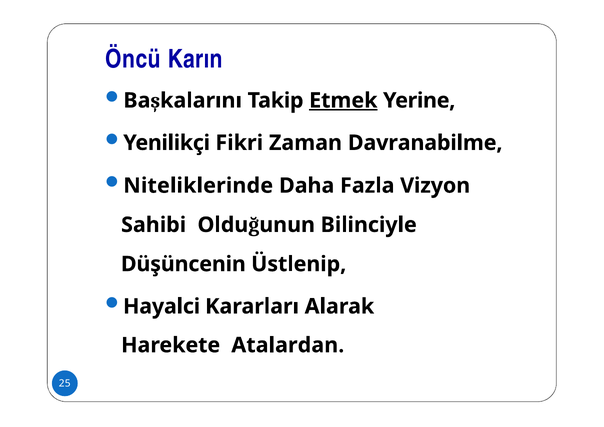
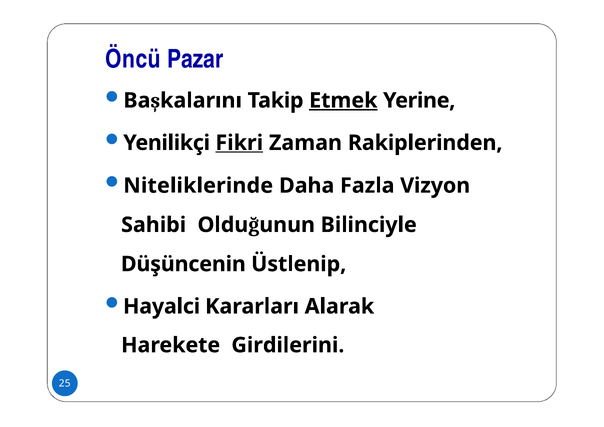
Karın: Karın -> Pazar (195, 59)
Fikri underline: none -> present (239, 143)
Davranabilme: Davranabilme -> Rakiplerinden (425, 143)
Atalardan: Atalardan -> Girdilerini (288, 345)
